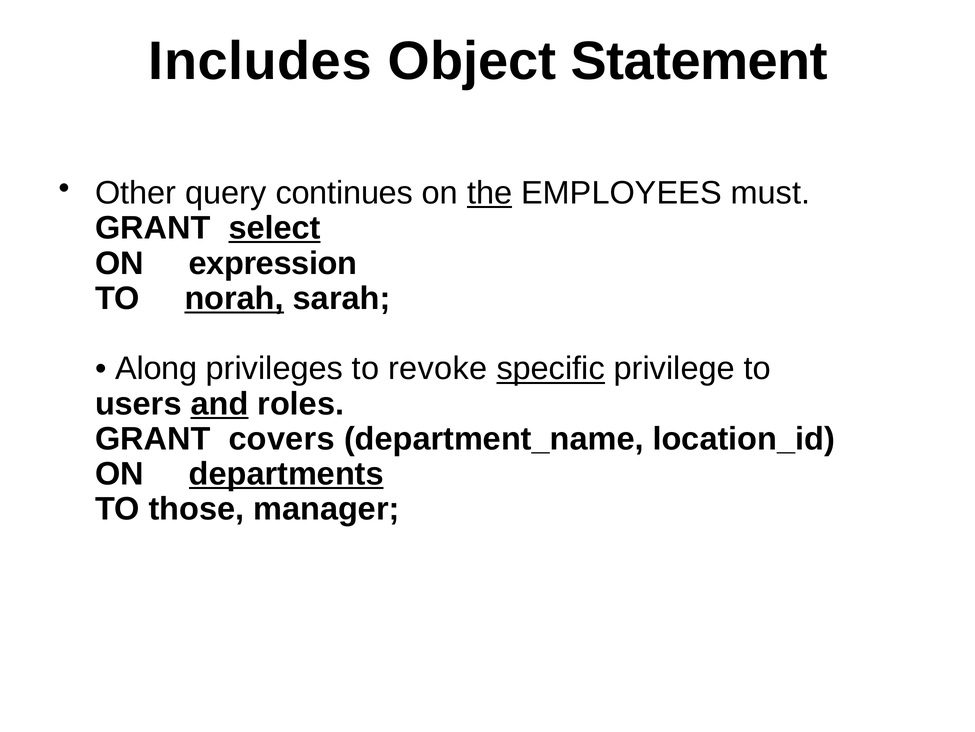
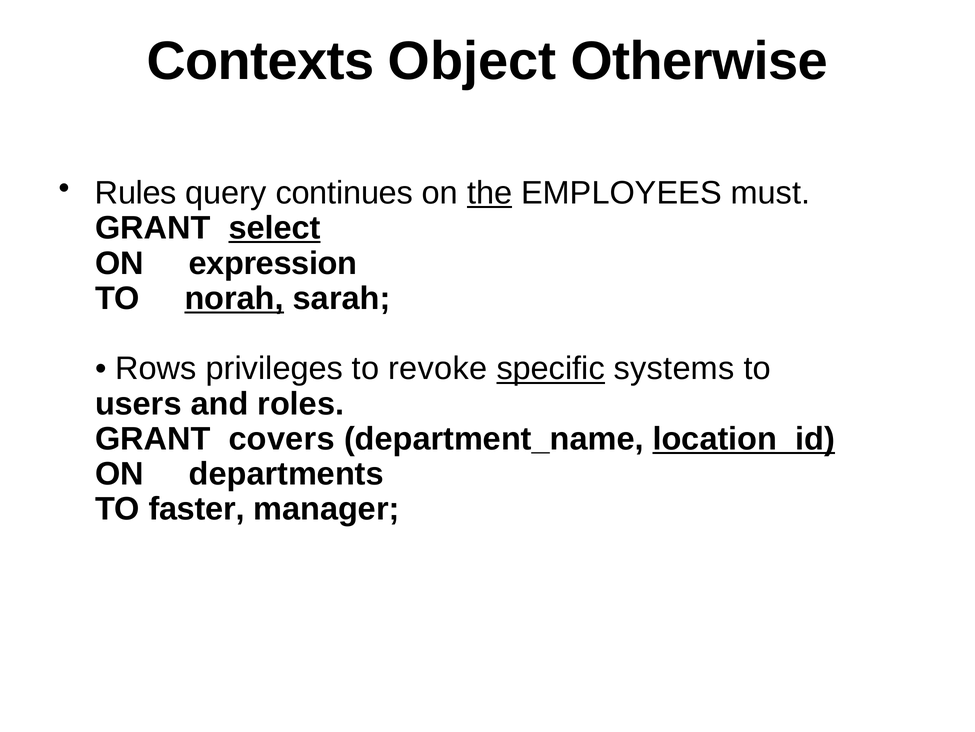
Includes: Includes -> Contexts (261, 62)
Statement: Statement -> Otherwise (699, 62)
Other: Other -> Rules (136, 193)
Along: Along -> Rows (156, 368)
privilege: privilege -> systems (674, 368)
and underline: present -> none (220, 403)
location_id underline: none -> present (744, 438)
departments underline: present -> none (286, 474)
those: those -> faster (197, 509)
